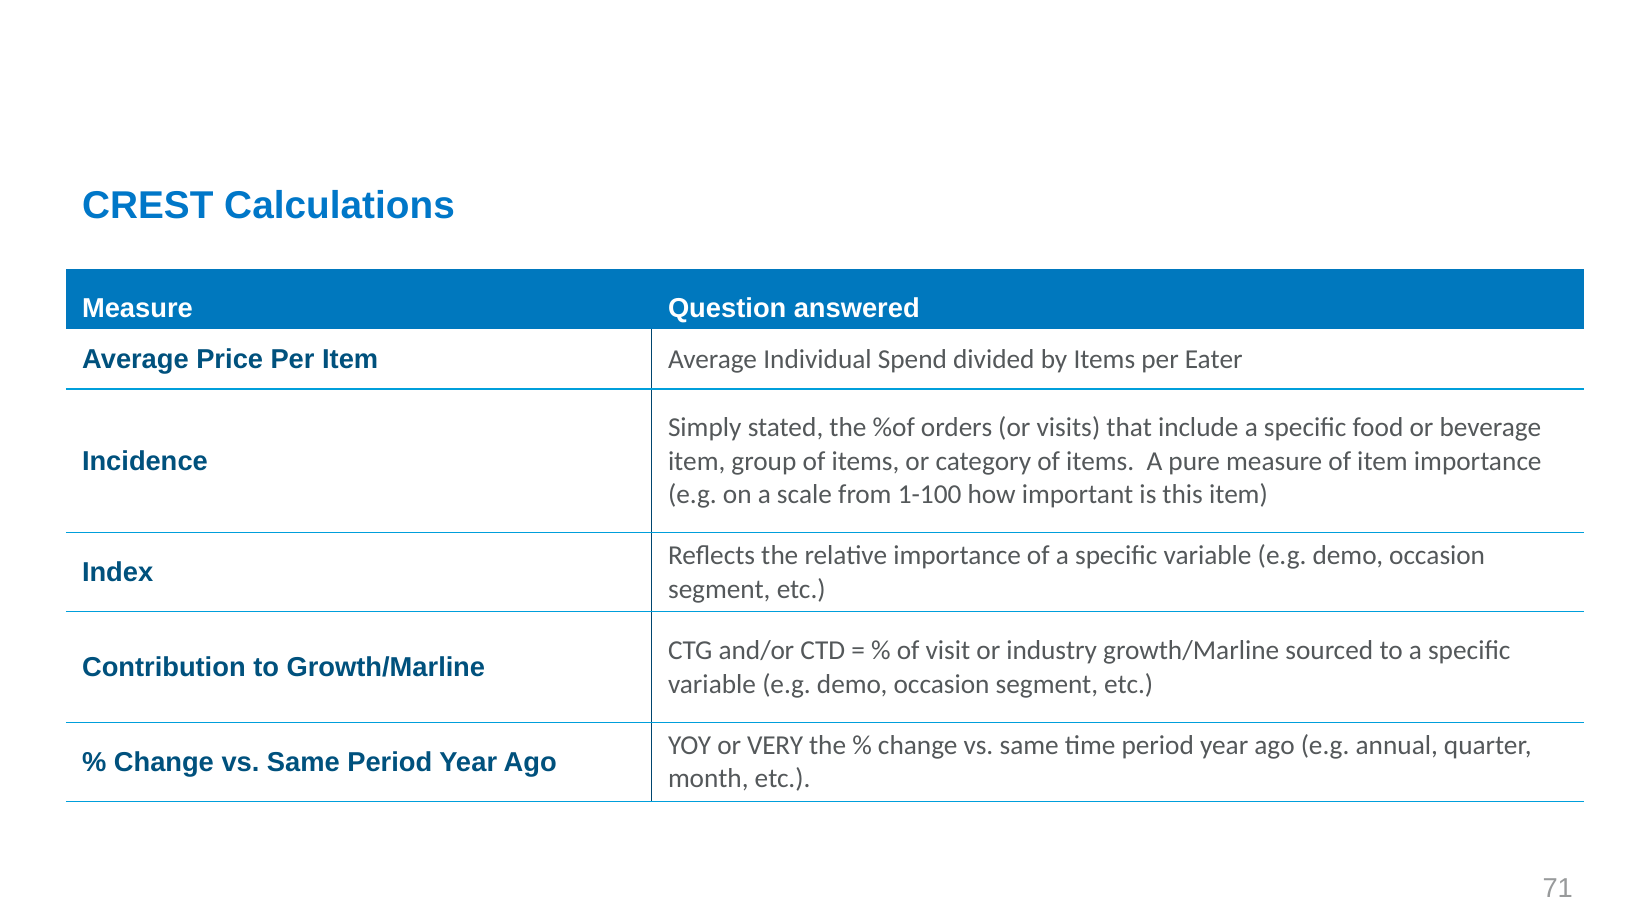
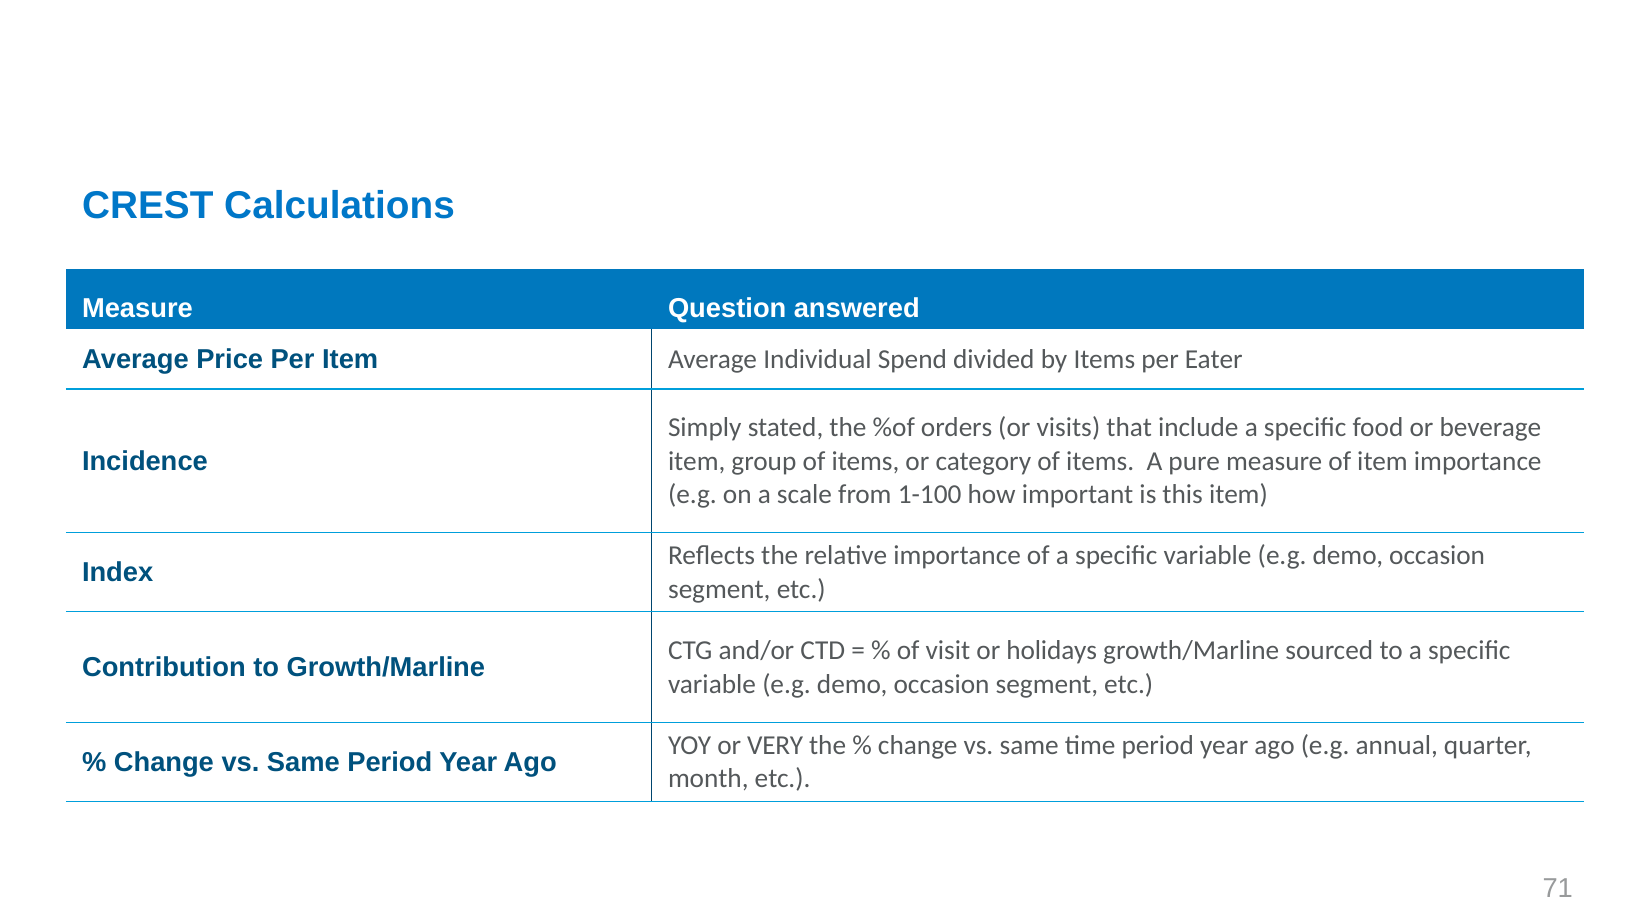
industry: industry -> holidays (1052, 650)
